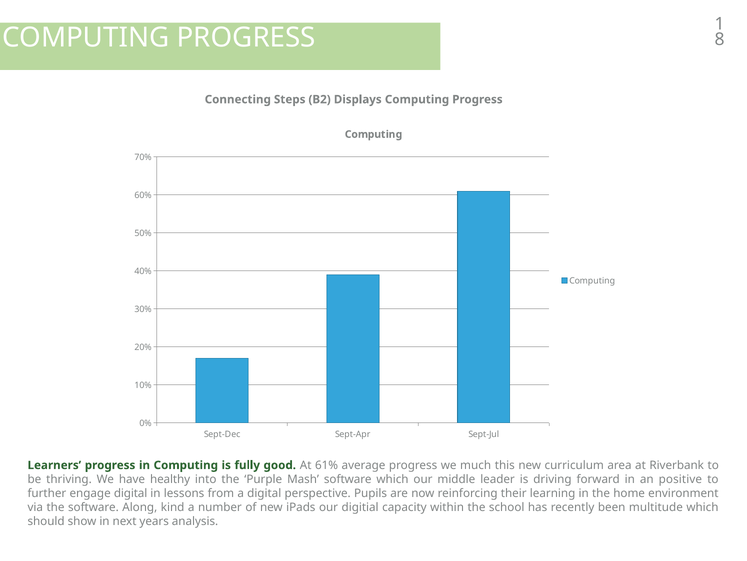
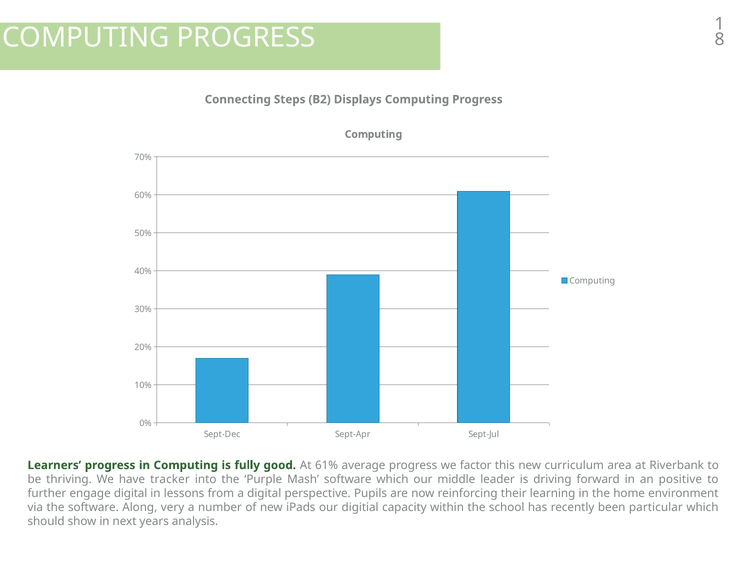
much: much -> factor (476, 465)
healthy: healthy -> tracker (170, 479)
kind: kind -> very (173, 507)
multitude: multitude -> particular (656, 507)
